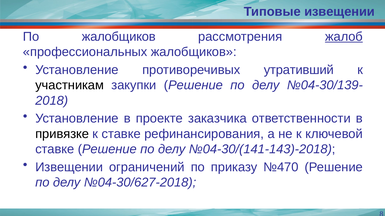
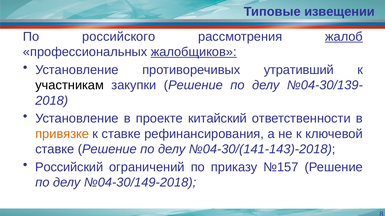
По жалобщиков: жалобщиков -> российского (119, 37)
жалобщиков underline: none -> present (194, 52)
заказчика: заказчика -> китайский (217, 119)
привязке colour: black -> orange (62, 134)
Извещении: Извещении -> Российский (69, 168)
№470: №470 -> №157 (281, 168)
№04-30/627-2018: №04-30/627-2018 -> №04-30/149-2018 (140, 183)
